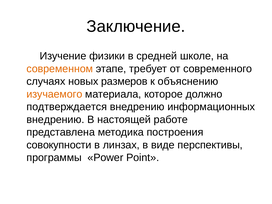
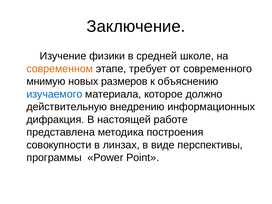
случаях: случаях -> мнимую (46, 81)
изучаемого colour: orange -> blue (54, 94)
подтверждается: подтверждается -> действительную (67, 107)
внедрению: внедрению -> дифракция (55, 120)
